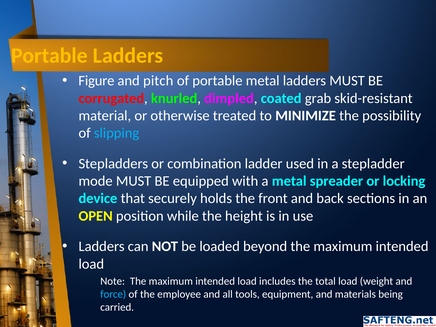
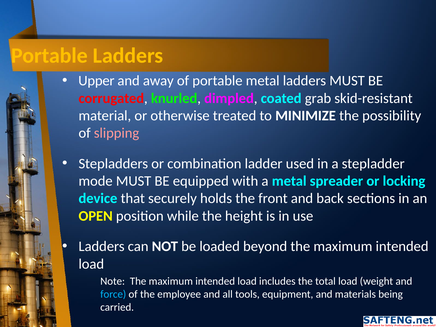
Figure: Figure -> Upper (96, 81)
pitch: pitch -> away (158, 81)
slipping colour: light blue -> pink (117, 133)
